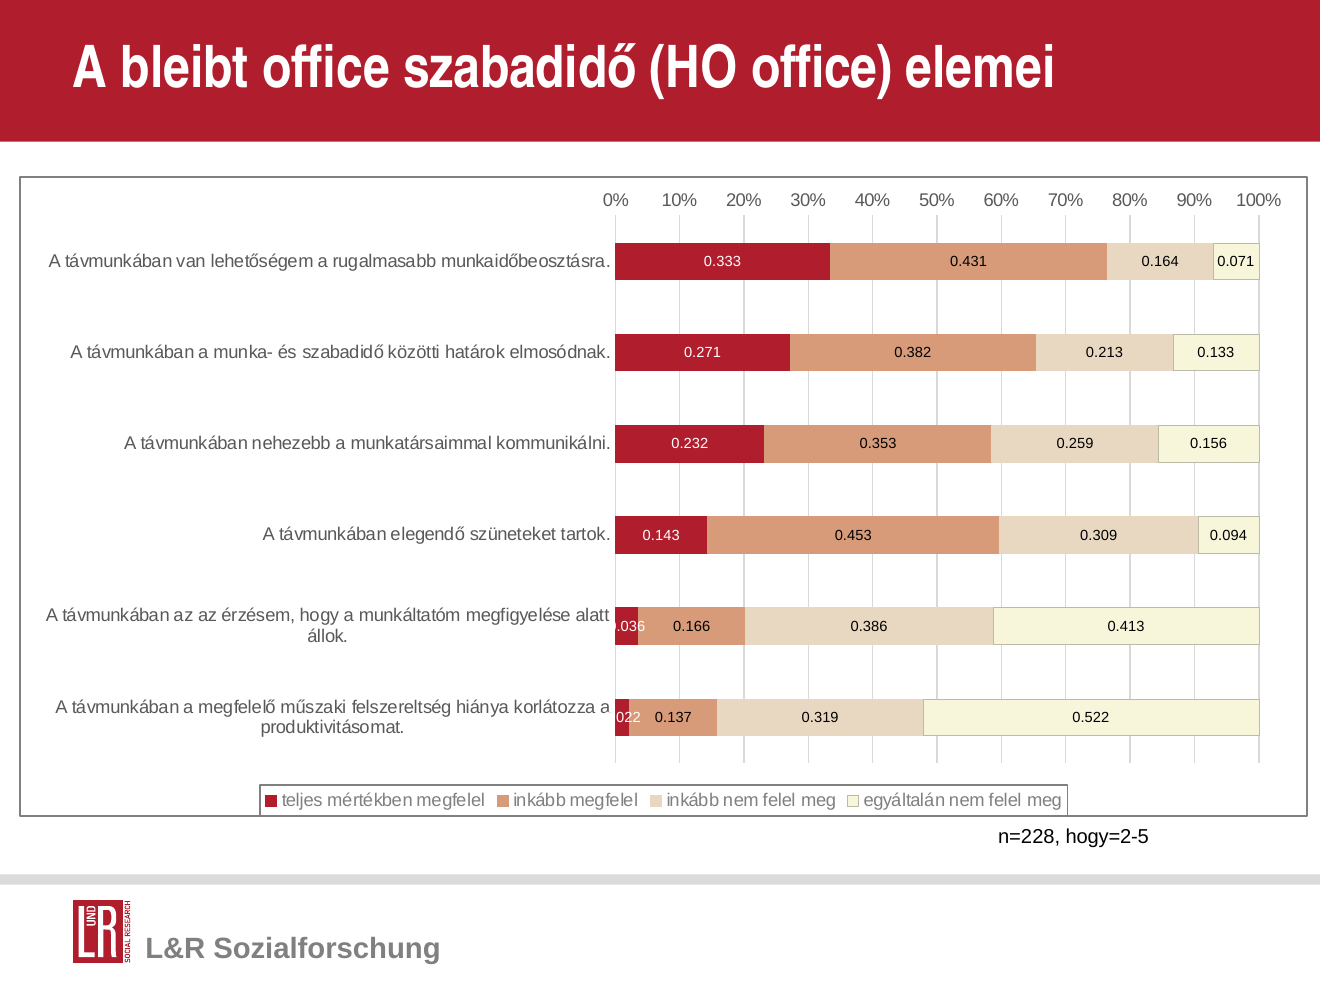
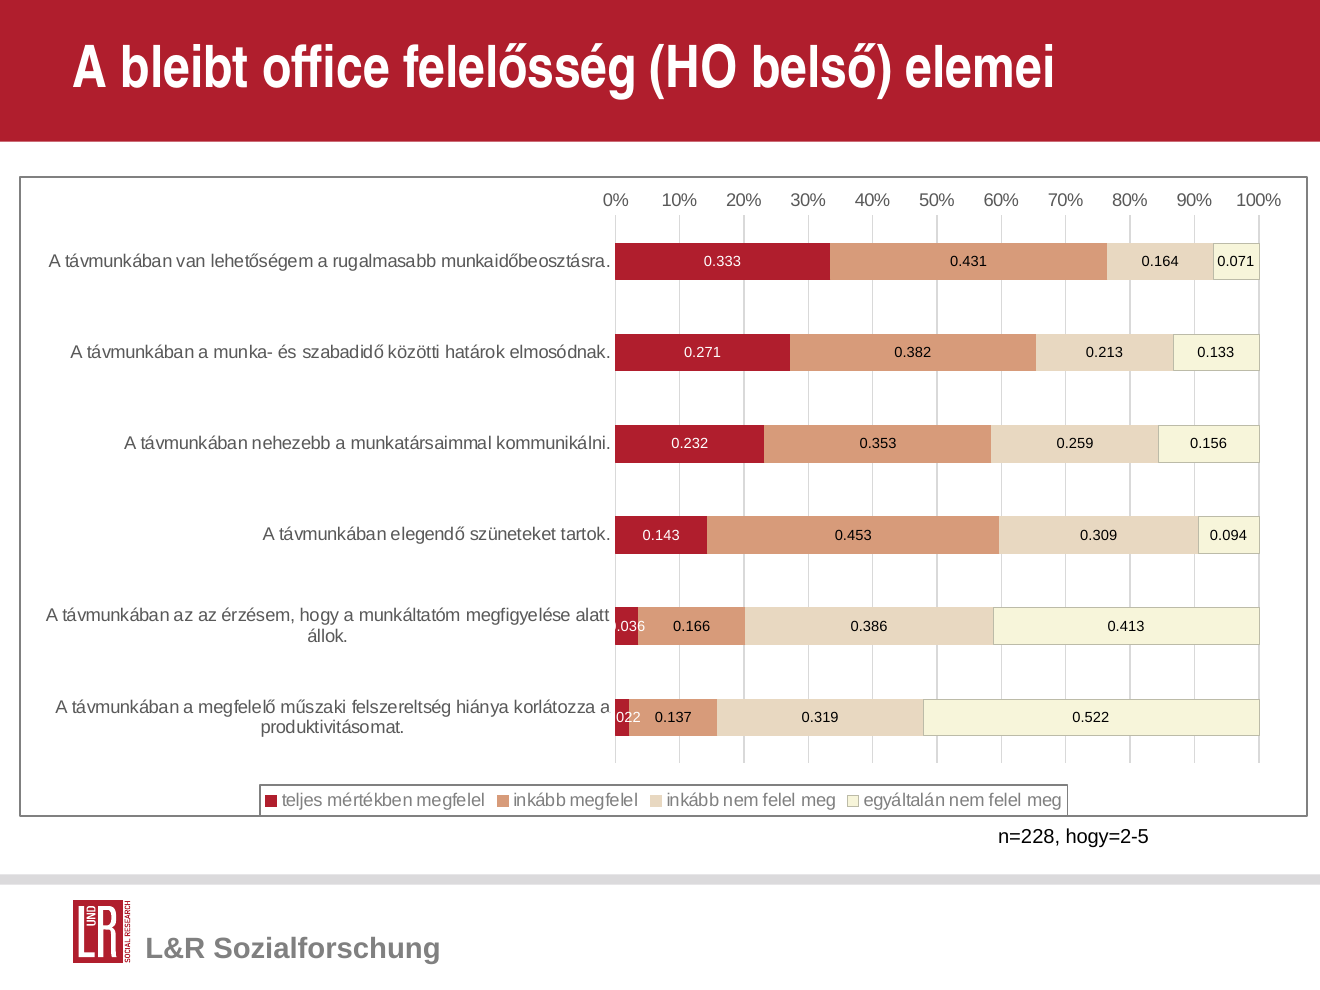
office szabadidő: szabadidő -> felelősség (520, 68)
HO office: office -> belső (822, 68)
